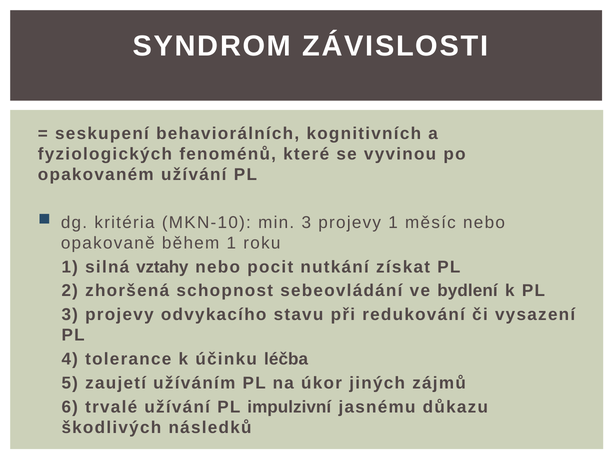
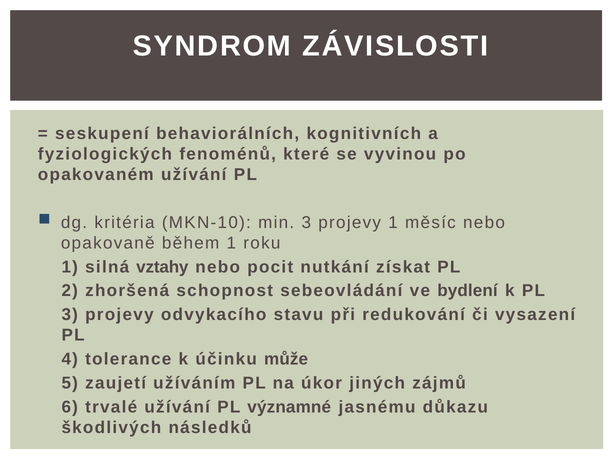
léčba: léčba -> může (286, 359)
impulzivní: impulzivní -> významné (289, 406)
